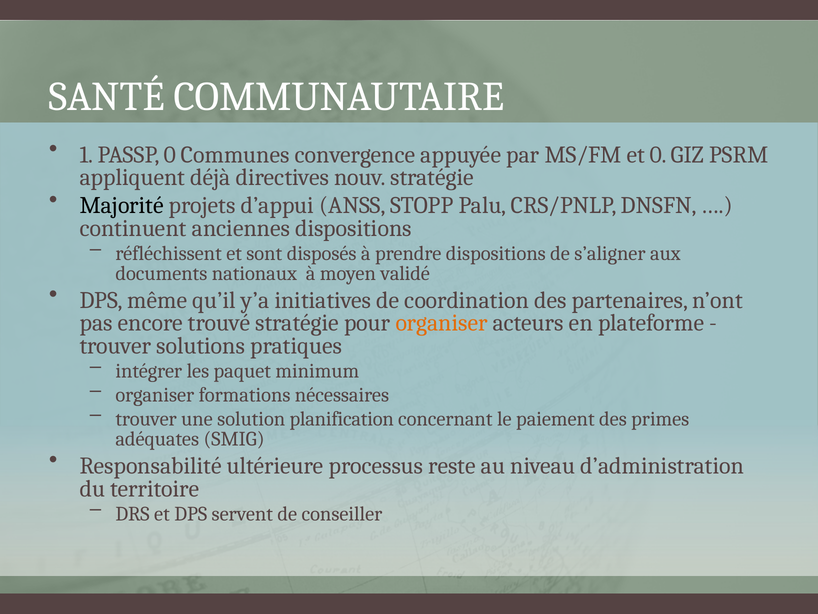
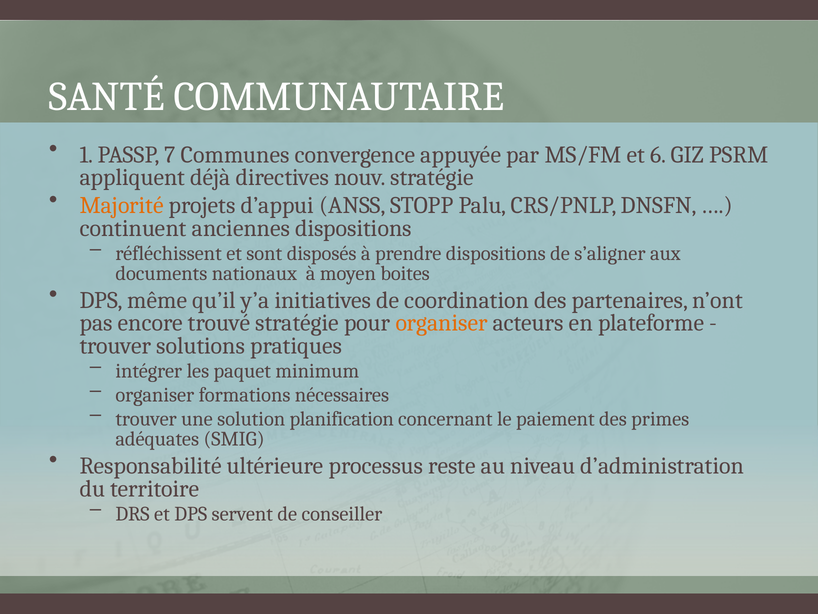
PASSP 0: 0 -> 7 (170, 155)
et 0: 0 -> 6 (658, 155)
Majorité colour: black -> orange (122, 205)
validé: validé -> boites (405, 273)
